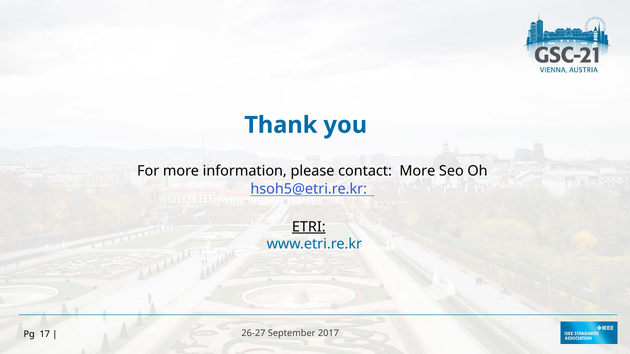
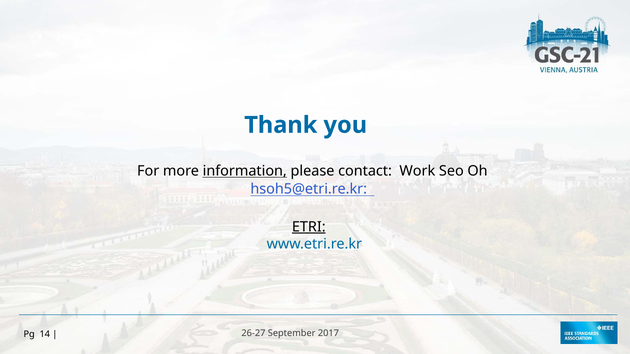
information underline: none -> present (245, 171)
contact More: More -> Work (417, 171)
17: 17 -> 14 (45, 335)
